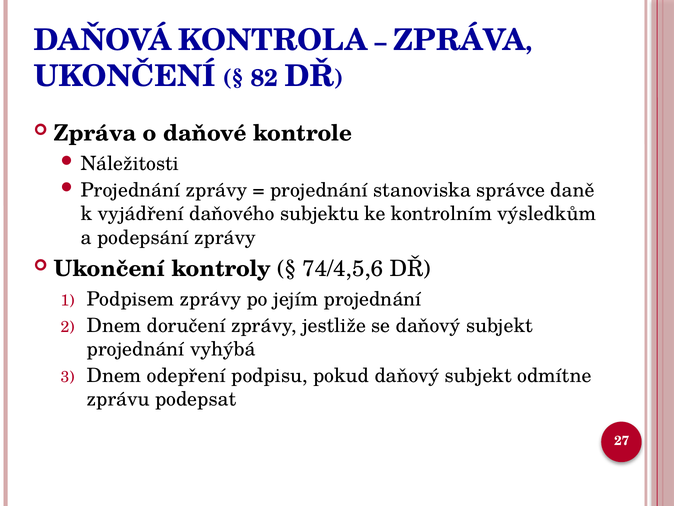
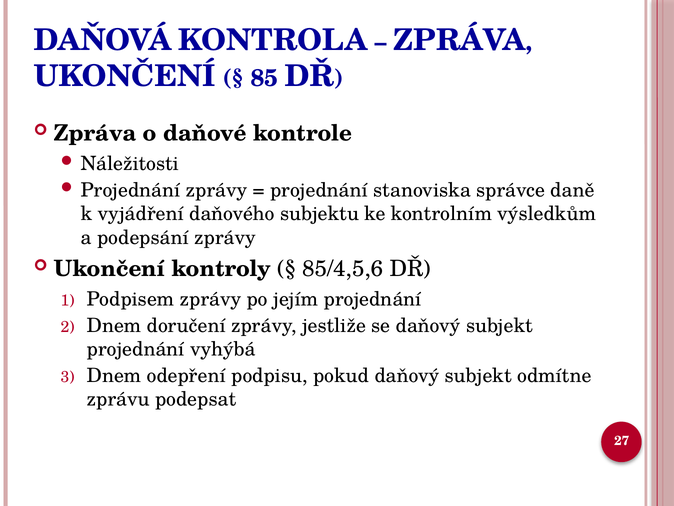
82: 82 -> 85 (264, 78)
74/4,5,6: 74/4,5,6 -> 85/4,5,6 (343, 268)
